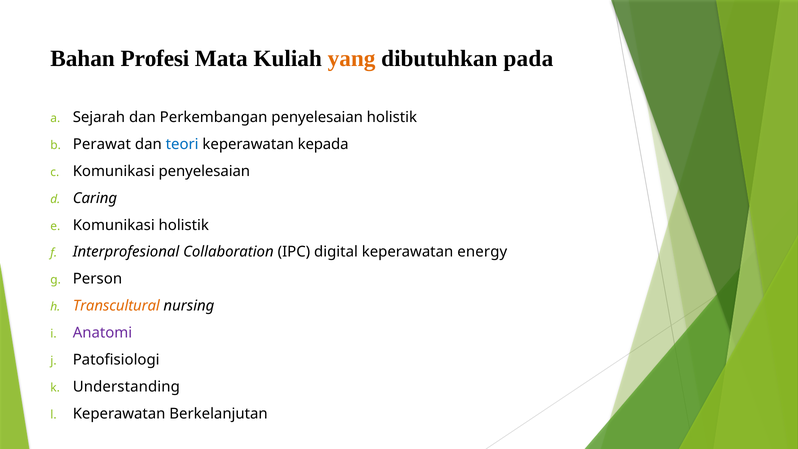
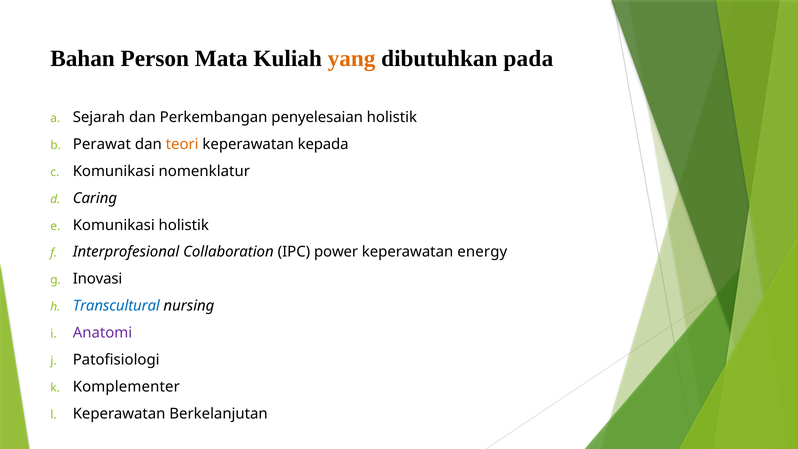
Profesi: Profesi -> Person (155, 58)
teori colour: blue -> orange (182, 144)
Komunikasi penyelesaian: penyelesaian -> nomenklatur (204, 171)
digital: digital -> power (336, 252)
Person: Person -> Inovasi (98, 279)
Transcultural colour: orange -> blue (116, 306)
Understanding: Understanding -> Komplementer (126, 387)
